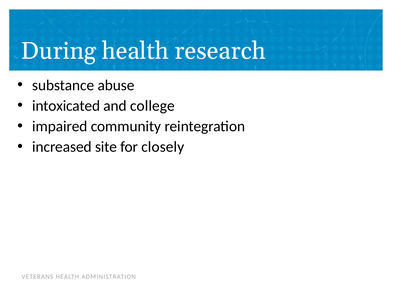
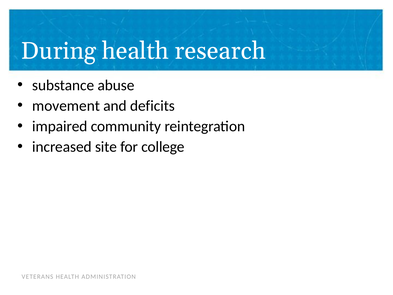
intoxicated: intoxicated -> movement (66, 106)
college: college -> deficits (153, 106)
closely: closely -> college (163, 147)
